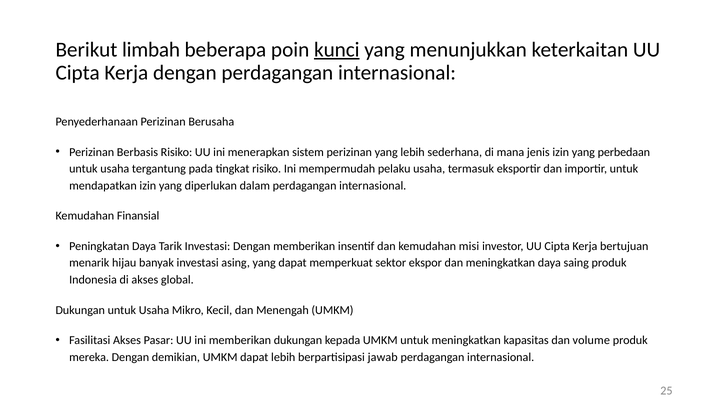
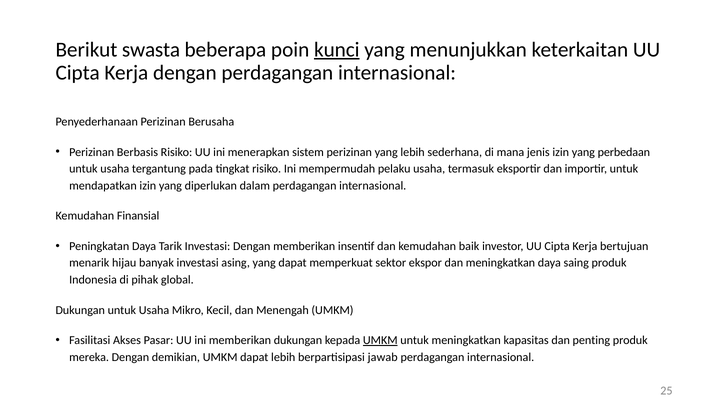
limbah: limbah -> swasta (151, 50)
misi: misi -> baik (469, 247)
di akses: akses -> pihak (145, 280)
UMKM underline: none -> present (380, 341)
volume: volume -> penting (591, 341)
